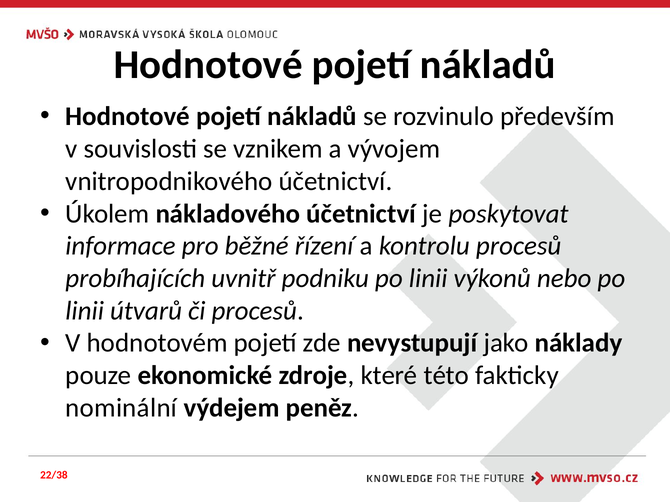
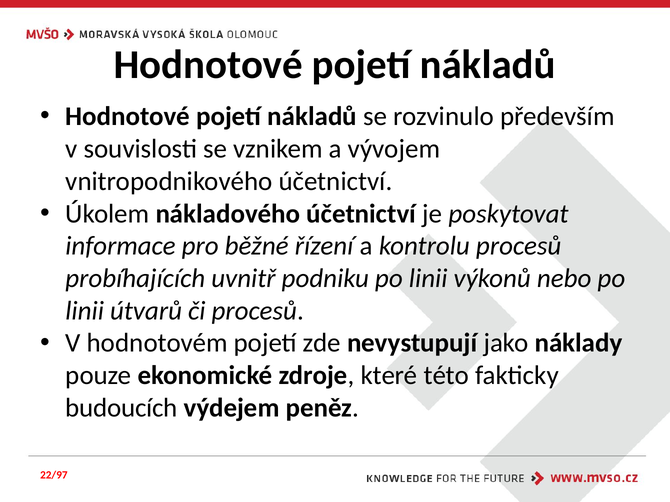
nominální: nominální -> budoucích (121, 408)
22/38: 22/38 -> 22/97 (54, 475)
